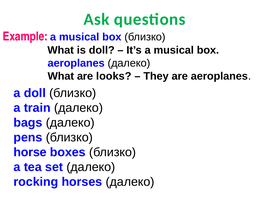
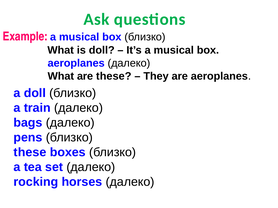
are looks: looks -> these (114, 76)
horse: horse -> these (30, 153)
